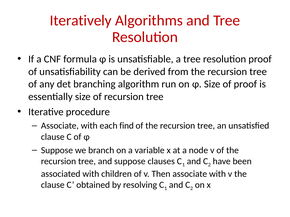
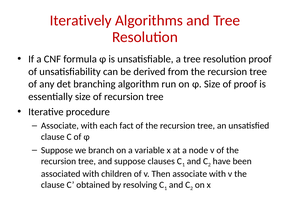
find: find -> fact (127, 126)
